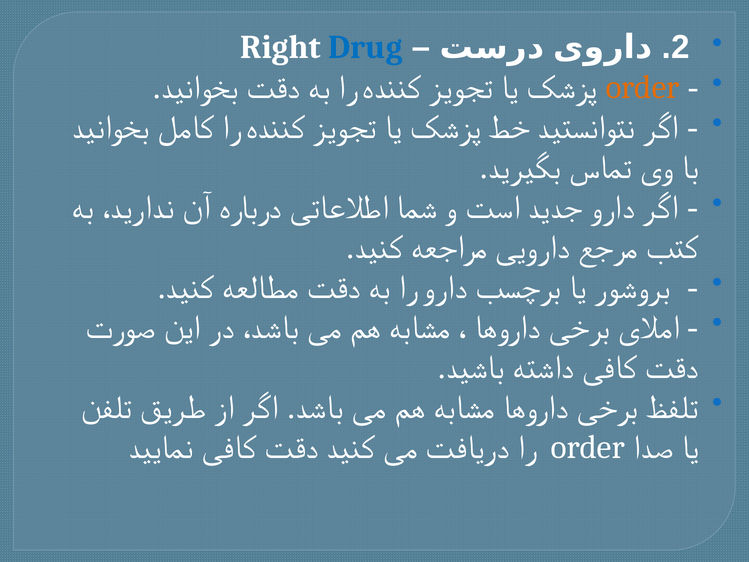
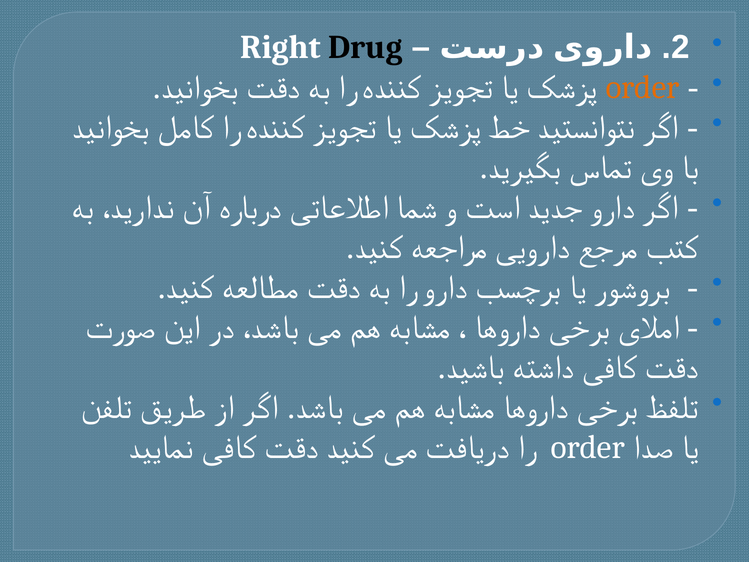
Drug colour: blue -> black (365, 47)
